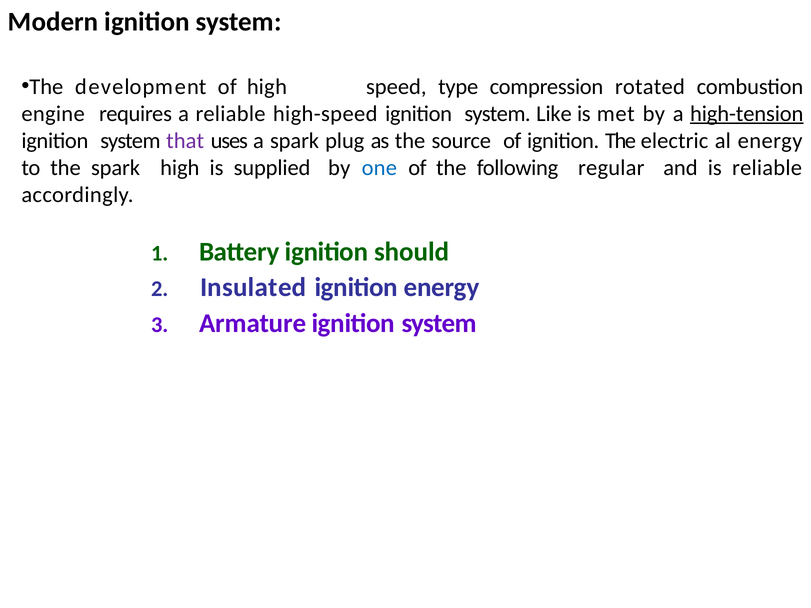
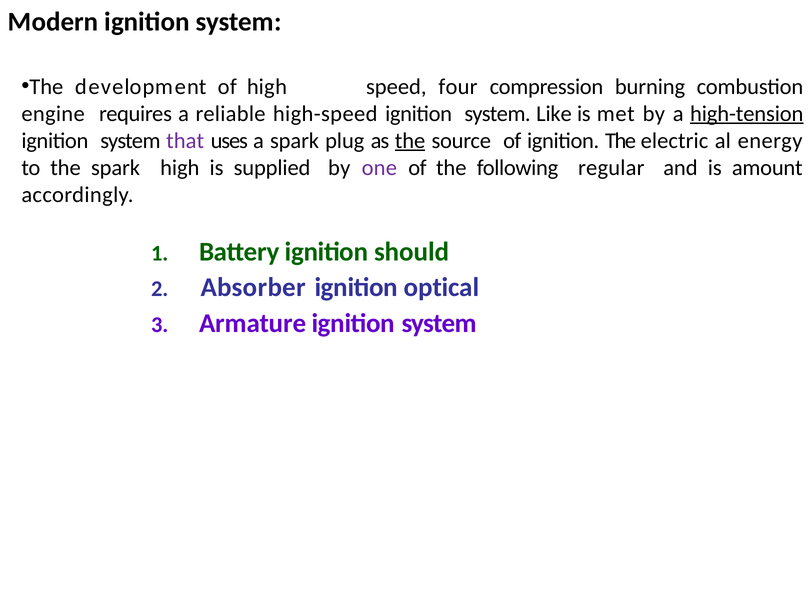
type: type -> four (458, 87)
rotated: rotated -> burning (650, 87)
the underline: none -> present (410, 141)
one colour: blue -> purple (379, 168)
is reliable: reliable -> amount (767, 168)
Insulated: Insulated -> Absorber (253, 288)
ignition energy: energy -> optical (442, 288)
